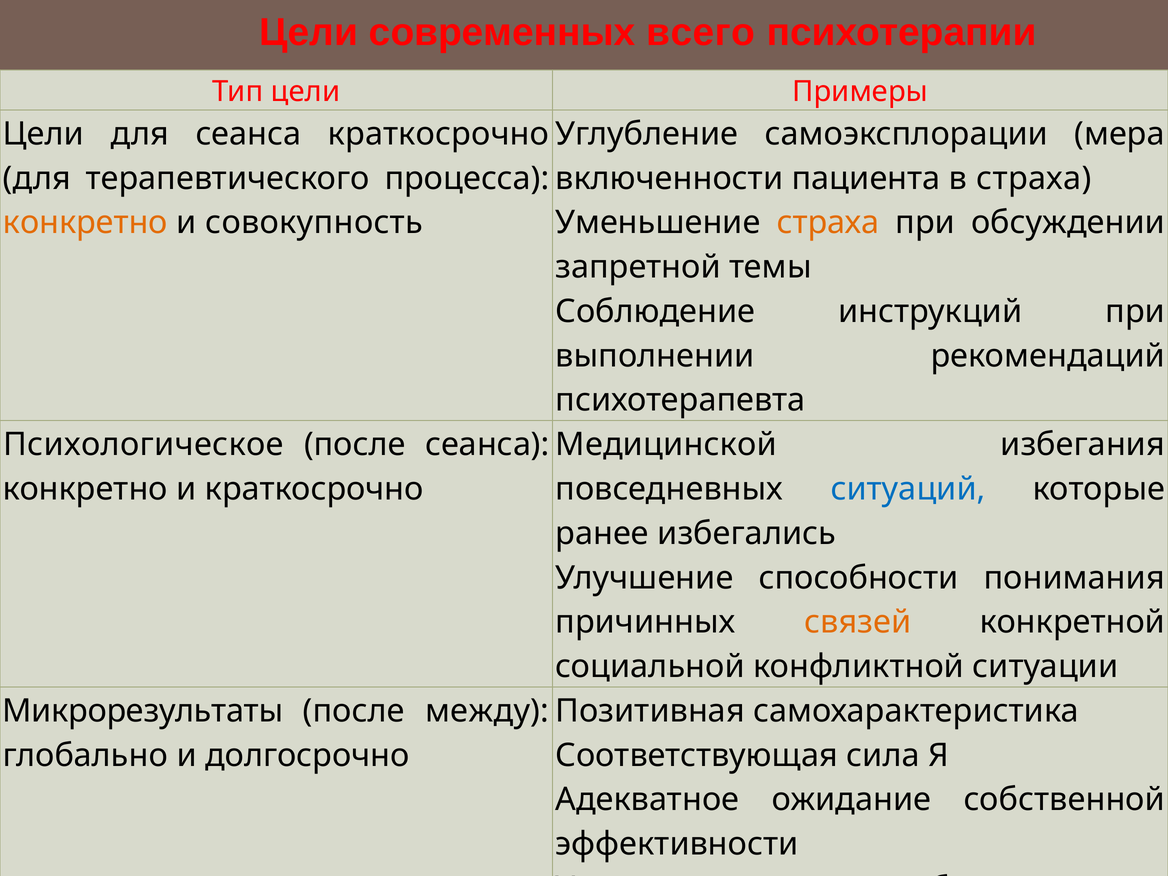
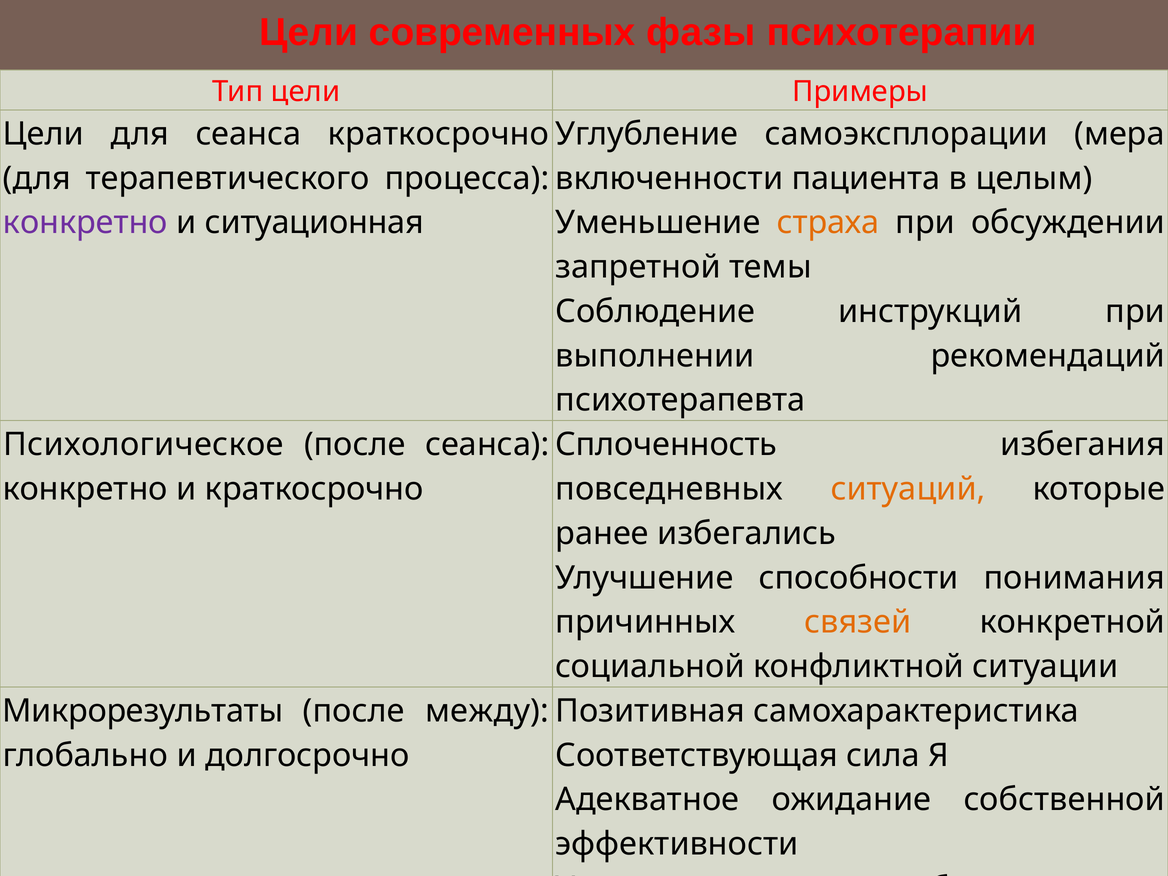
всего: всего -> фазы (701, 32)
в страха: страха -> целым (1034, 178)
конкретно colour: orange -> purple (85, 223)
и совокупность: совокупность -> ситуационная (314, 223)
Медицинской: Медицинской -> Сплоченность (666, 445)
ситуаций colour: blue -> orange (908, 489)
